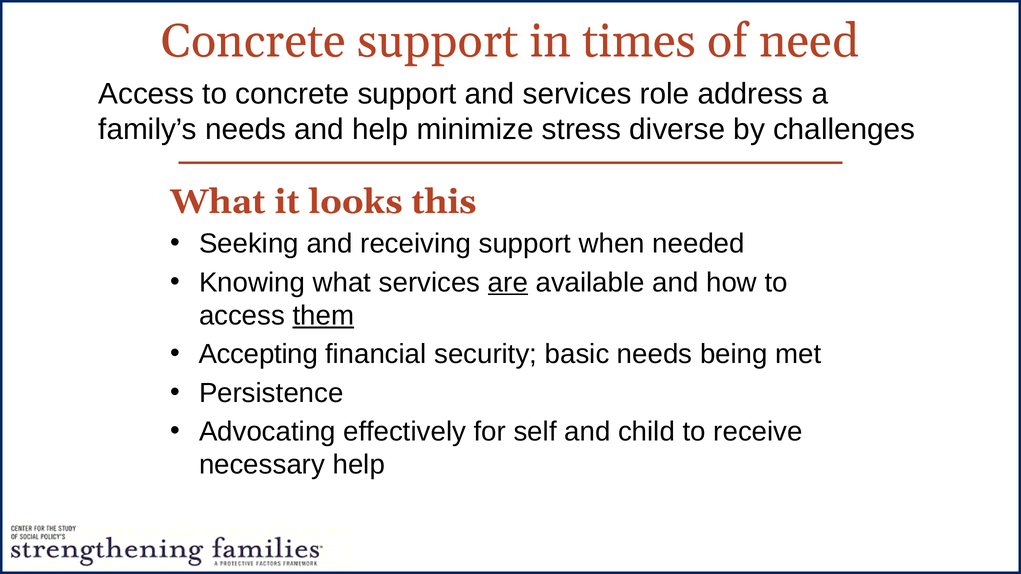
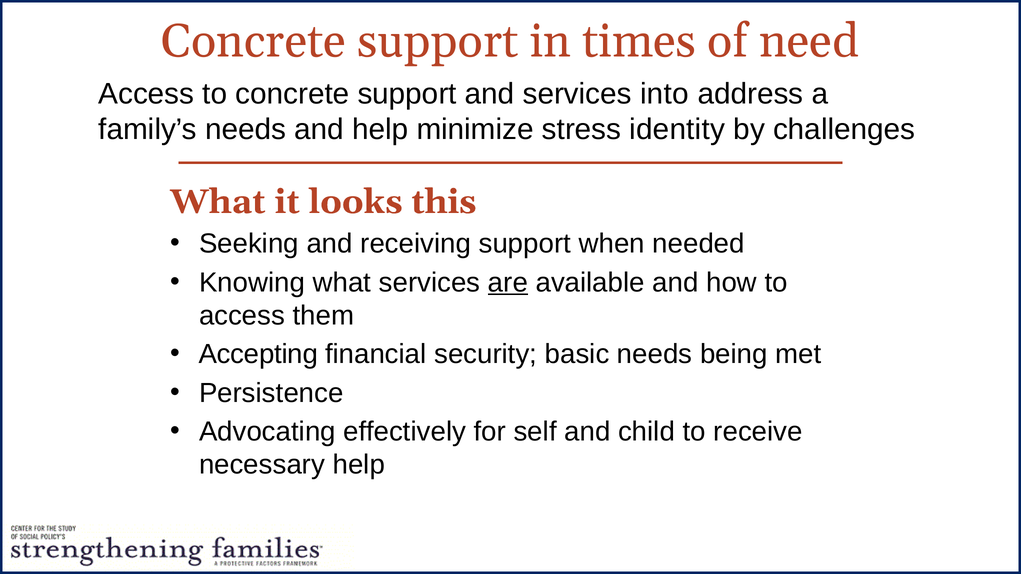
role: role -> into (664, 94)
diverse: diverse -> identity (677, 130)
them underline: present -> none (323, 316)
